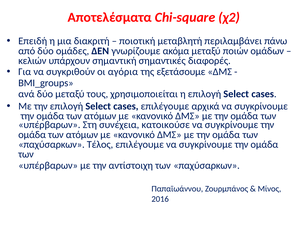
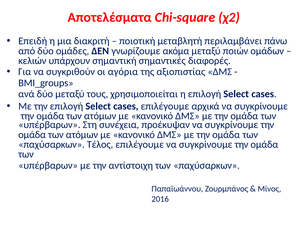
εξετάσουμε: εξετάσουμε -> αξιοπιστίας (181, 72)
κατοικούσε: κατοικούσε -> προέκυψαν (166, 125)
